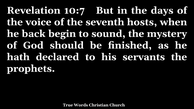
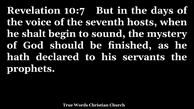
back: back -> shalt (34, 34)
